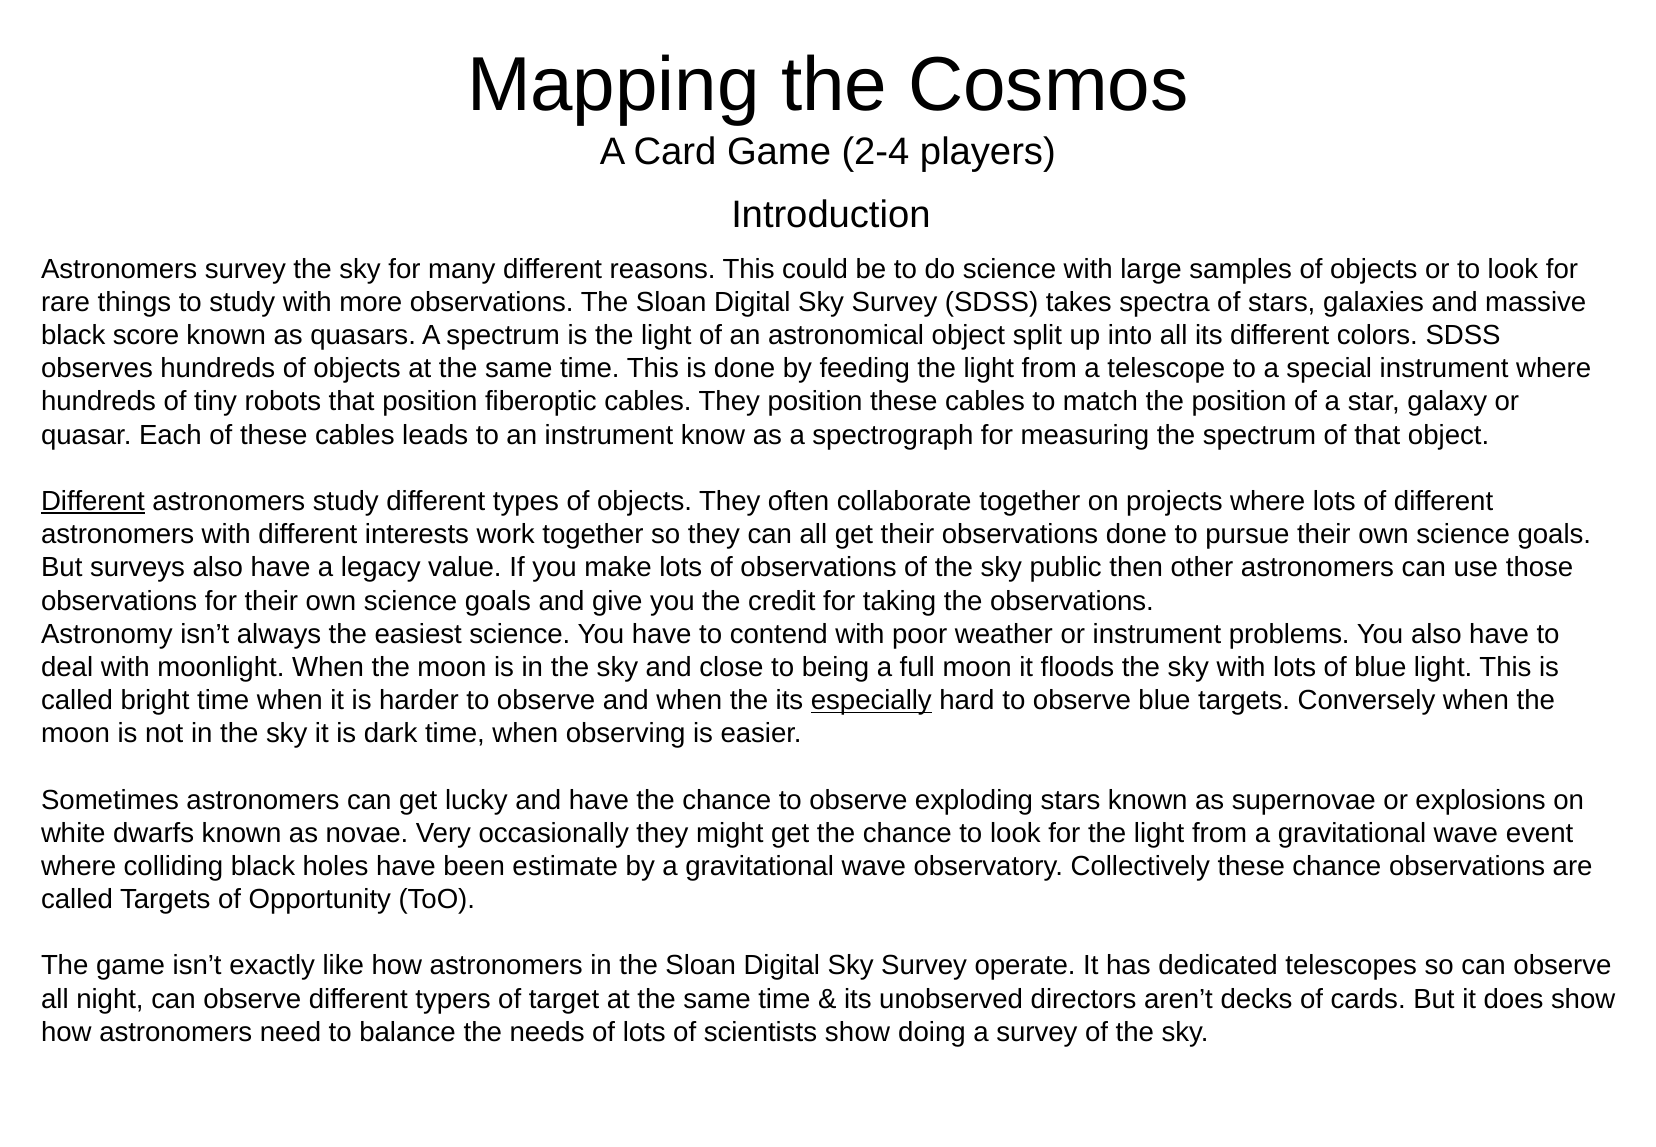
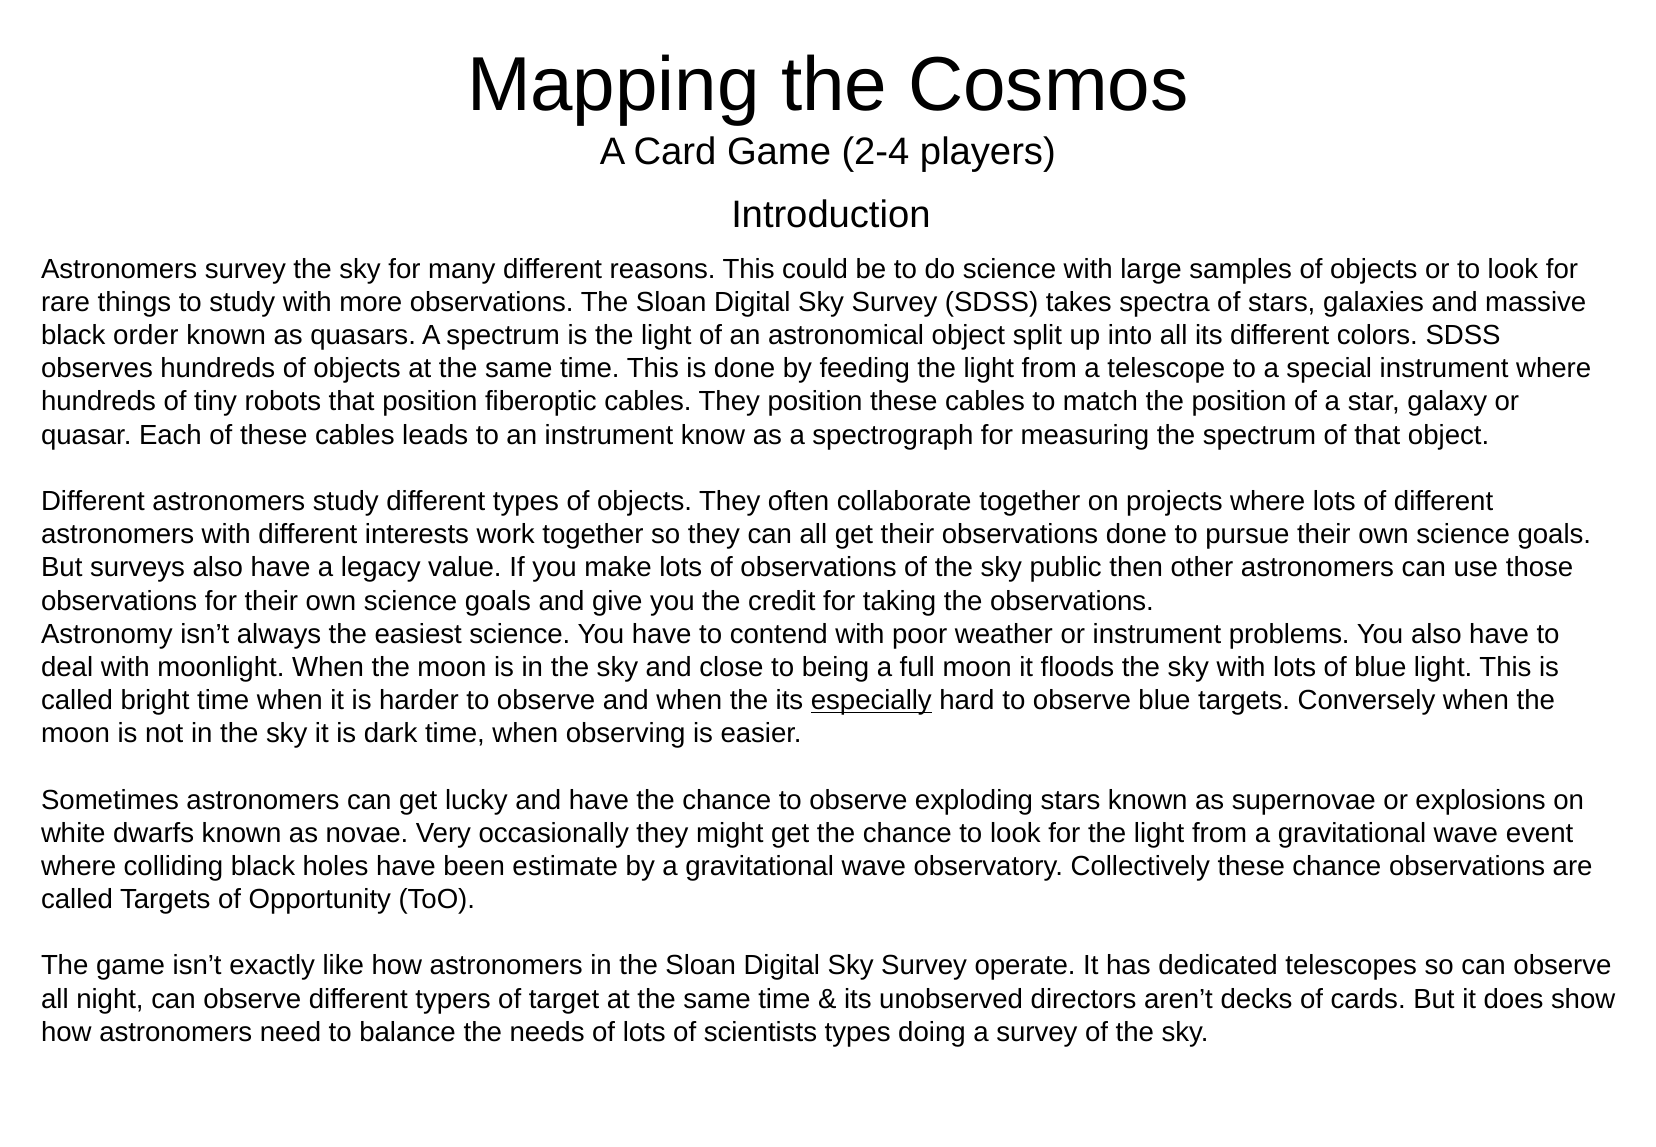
score: score -> order (146, 335)
Different underline: present -> none (93, 501)
scientists show: show -> types (858, 1032)
